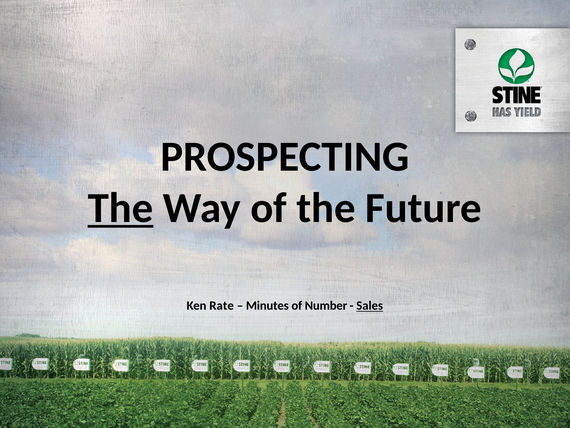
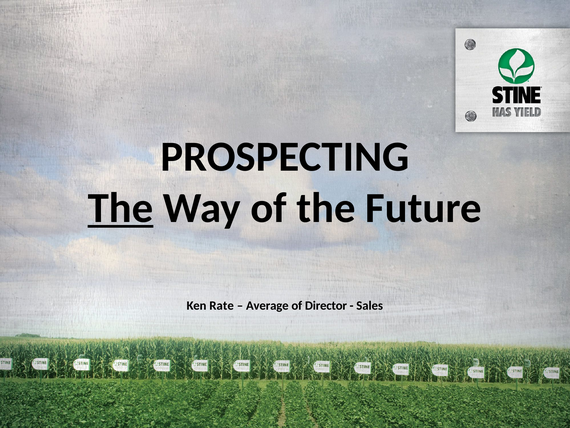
Minutes: Minutes -> Average (267, 305)
Number: Number -> Director (326, 305)
Sales underline: present -> none (370, 305)
